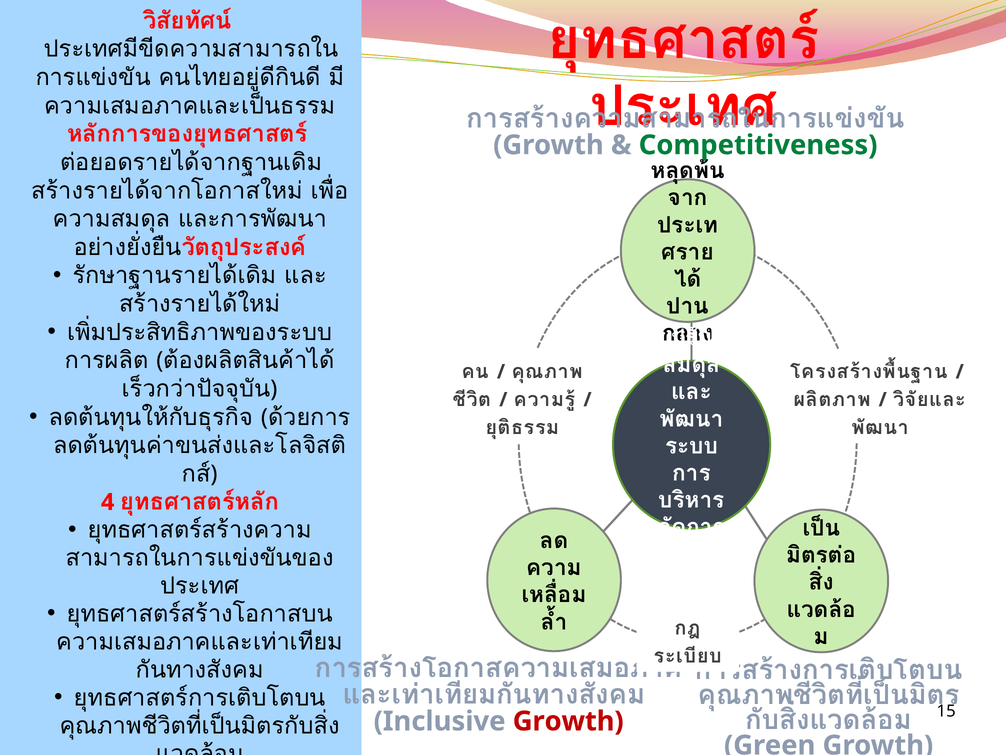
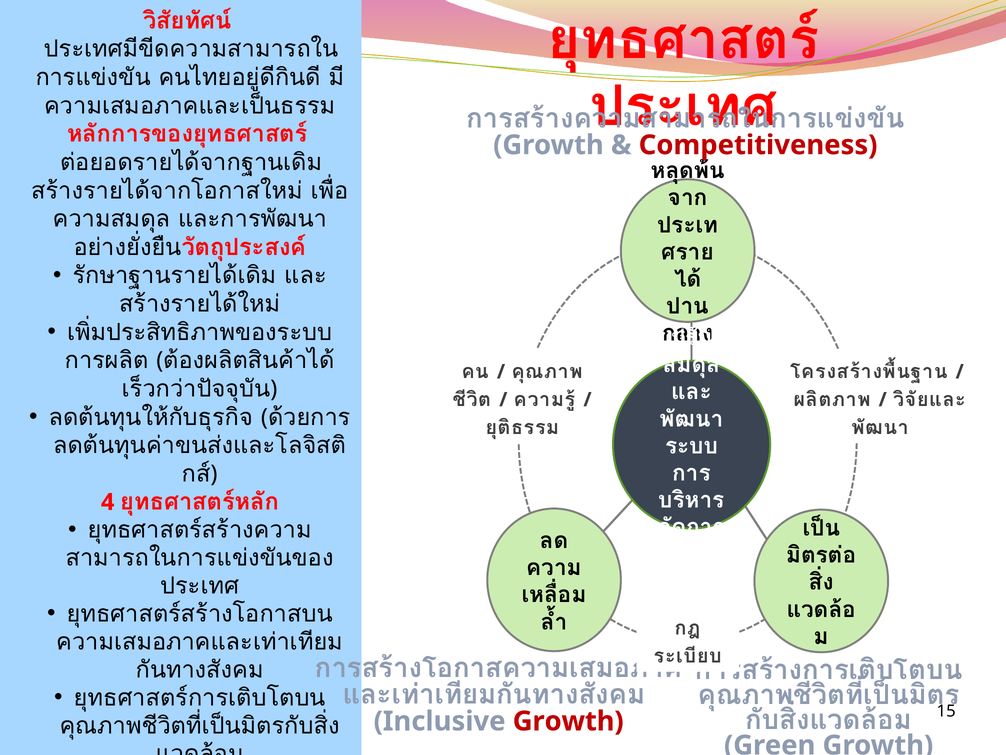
Competitiveness colour: green -> red (758, 145)
